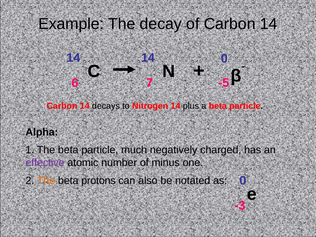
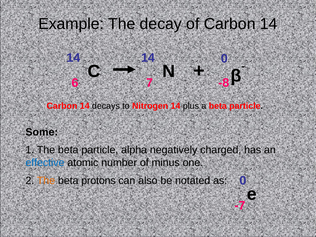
-5: -5 -> -8 (224, 83)
Alpha: Alpha -> Some (42, 132)
much: much -> alpha (134, 150)
effective colour: purple -> blue (45, 163)
-3: -3 -> -7 (240, 205)
